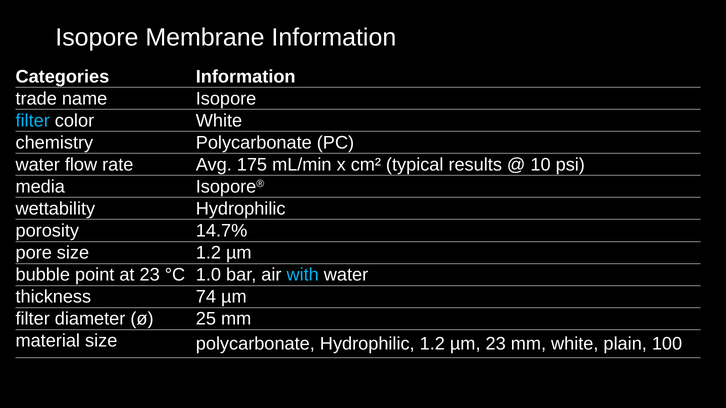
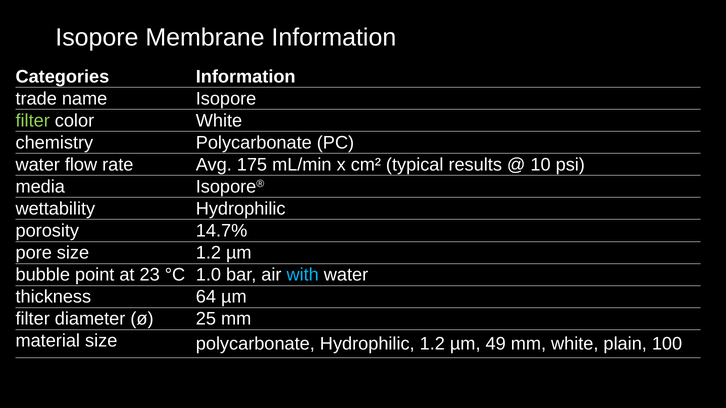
filter colour: light blue -> light green (33, 121)
74: 74 -> 64 (206, 297)
µm 23: 23 -> 49 (496, 344)
